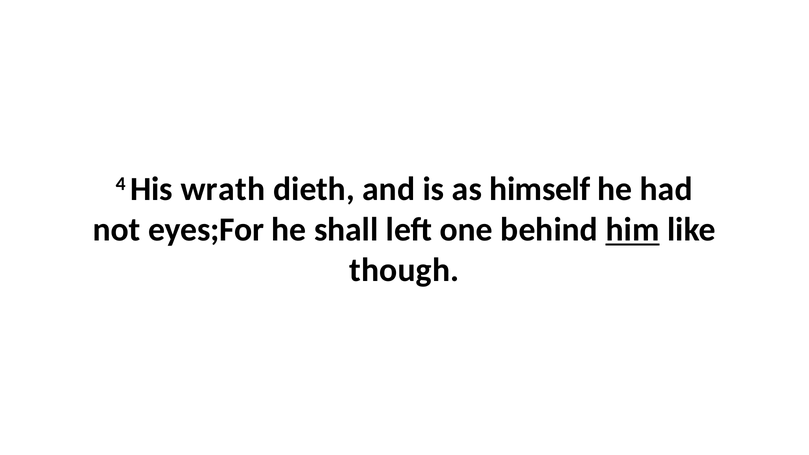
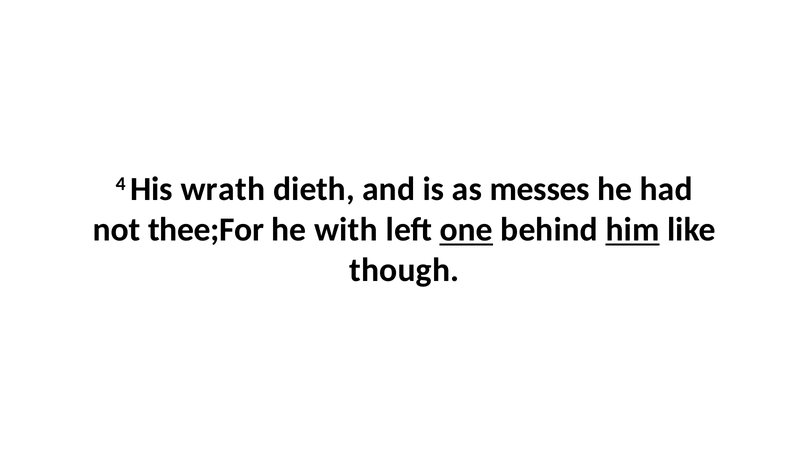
himself: himself -> messes (540, 189)
eyes;For: eyes;For -> thee;For (206, 230)
shall: shall -> with (346, 230)
one underline: none -> present (466, 230)
